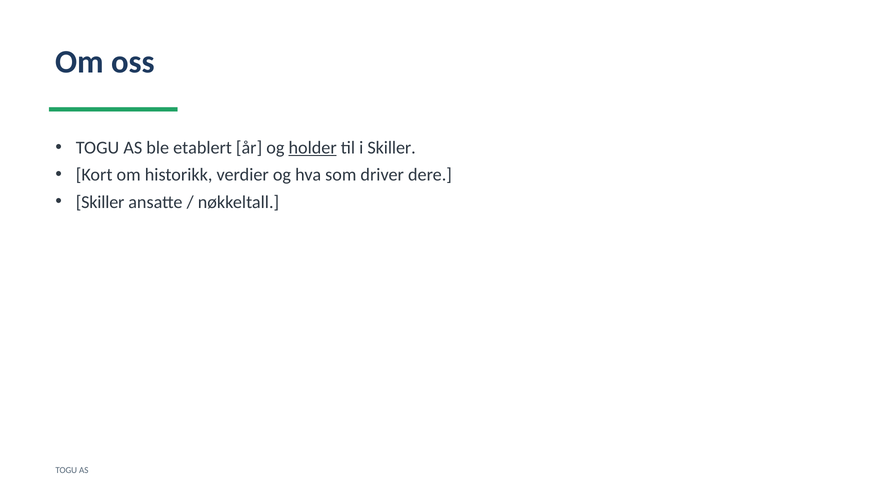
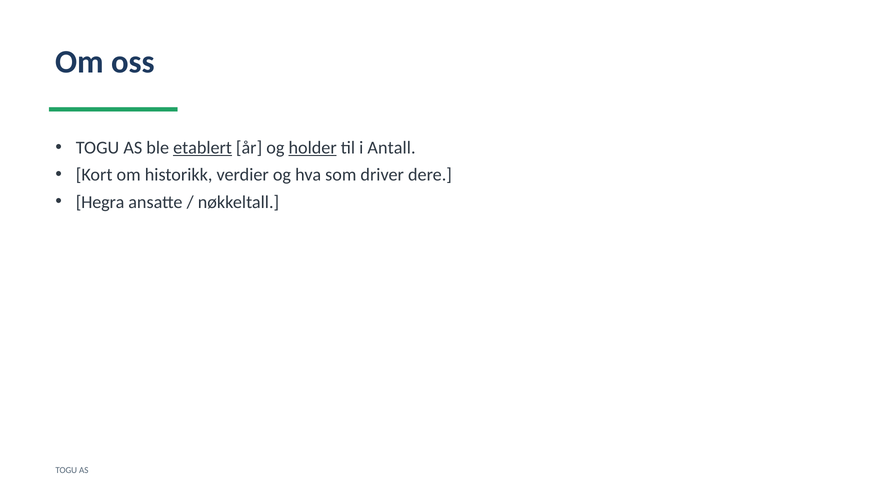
etablert underline: none -> present (203, 148)
i Skiller: Skiller -> Antall (392, 148)
Skiller: Skiller -> Hegra (100, 202)
